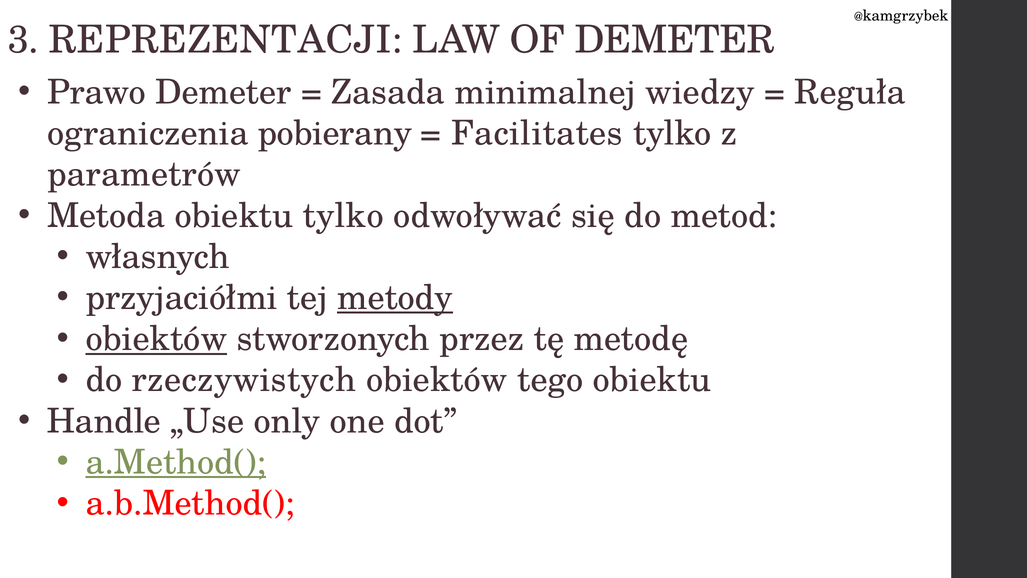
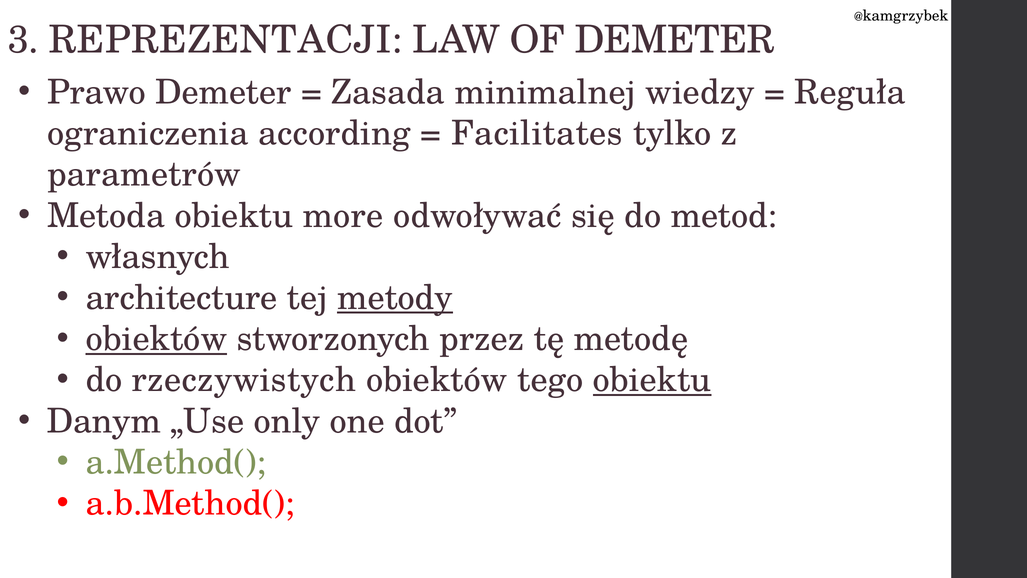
pobierany: pobierany -> according (335, 133)
obiektu tylko: tylko -> more (343, 216)
przyjaciółmi: przyjaciółmi -> architecture (182, 298)
obiektu underline: none -> present (652, 380)
Handle: Handle -> Danym (104, 421)
a.Method( underline: present -> none (176, 462)
